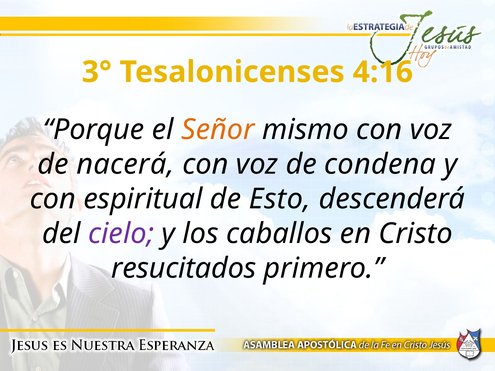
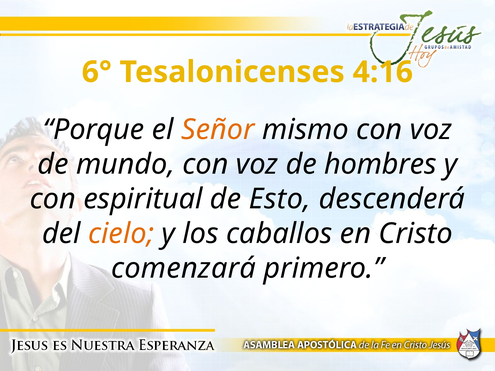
3°: 3° -> 6° (97, 72)
nacerá: nacerá -> mundo (126, 164)
condena: condena -> hombres (380, 164)
cielo colour: purple -> orange (121, 234)
resucitados: resucitados -> comenzará (183, 268)
